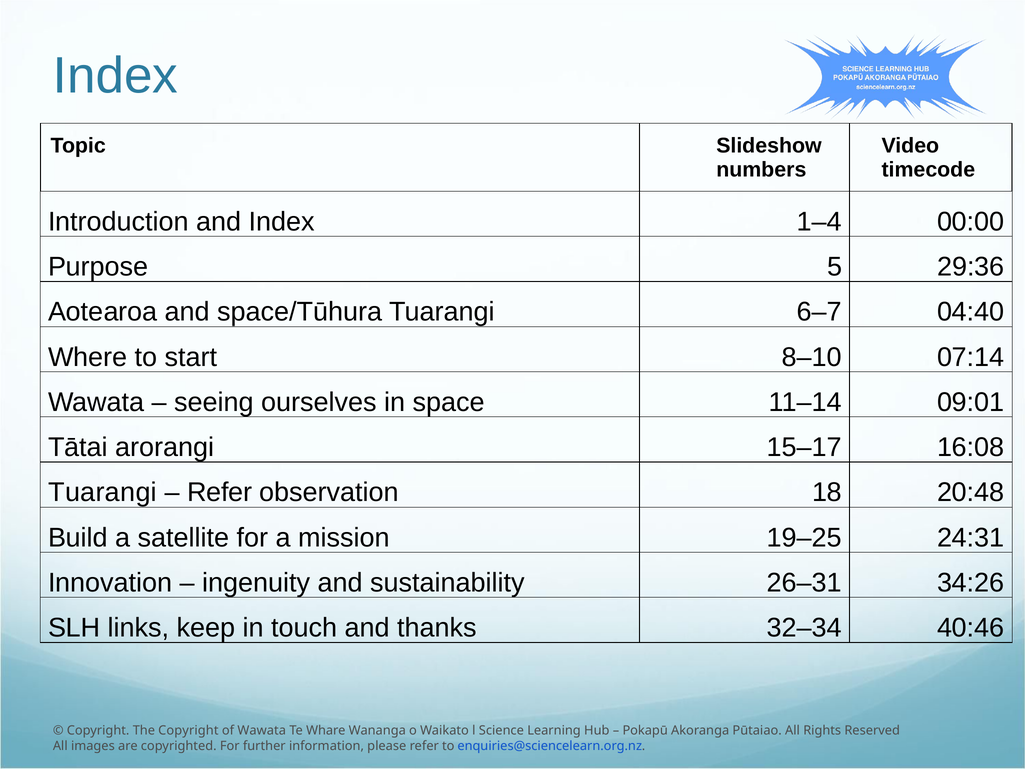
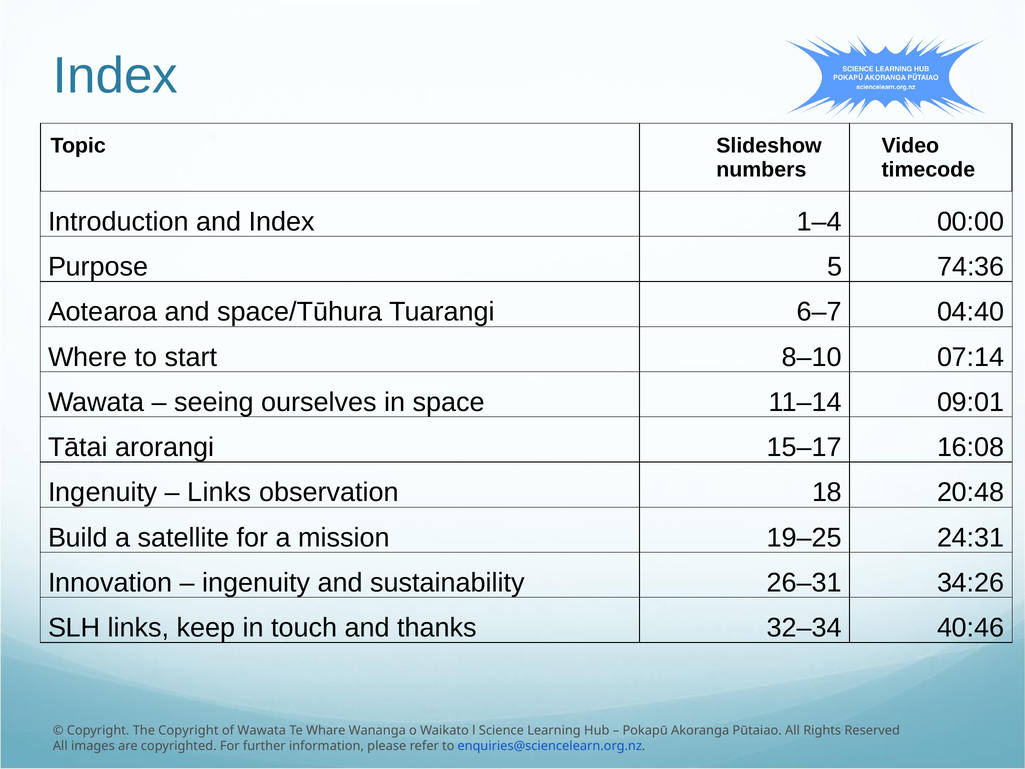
29:36: 29:36 -> 74:36 (971, 267)
Tuarangi: Tuarangi -> Ingenuity (103, 492)
Refer: Refer -> Links (219, 492)
